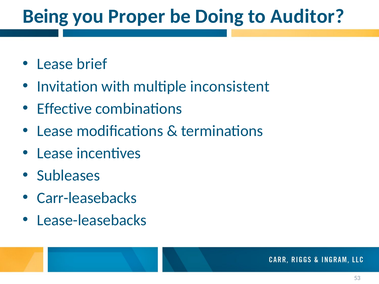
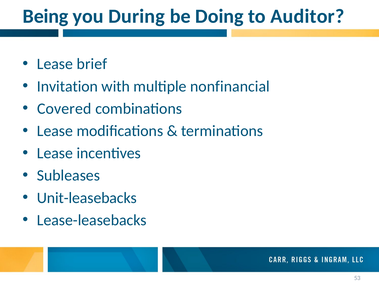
Proper: Proper -> During (137, 16)
inconsistent: inconsistent -> nonfinancial (230, 86)
Effective: Effective -> Covered (64, 109)
Carr-leasebacks: Carr-leasebacks -> Unit-leasebacks (87, 198)
